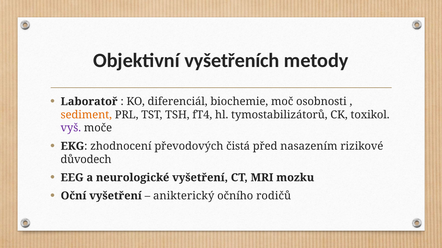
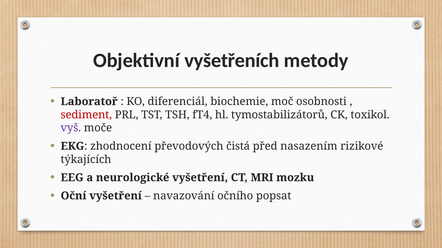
sediment colour: orange -> red (86, 115)
důvodech: důvodech -> týkajících (86, 160)
anikterický: anikterický -> navazování (184, 196)
rodičů: rodičů -> popsat (274, 196)
